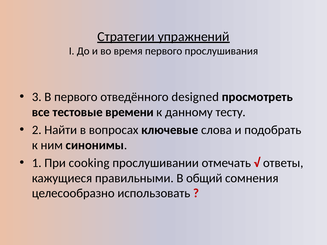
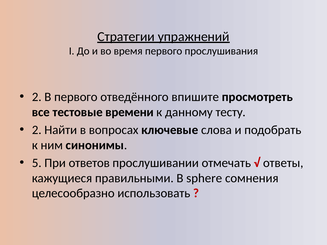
3: 3 -> 2 (37, 97)
designed: designed -> впишите (195, 97)
1: 1 -> 5 (37, 163)
cooking: cooking -> ответов (89, 163)
общий: общий -> sphere (204, 178)
